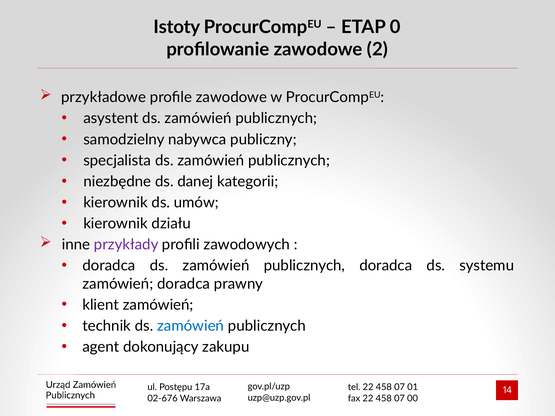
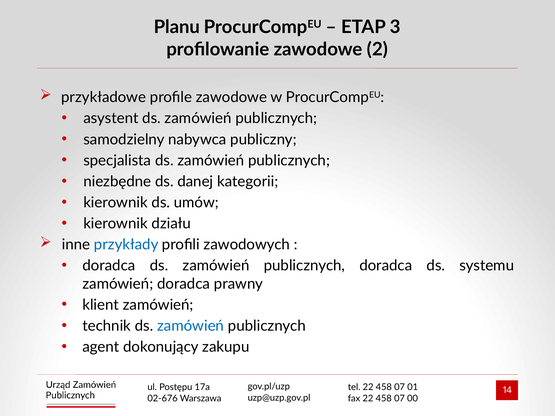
Istoty: Istoty -> Planu (177, 27)
0: 0 -> 3 (395, 27)
przykłady colour: purple -> blue (126, 245)
